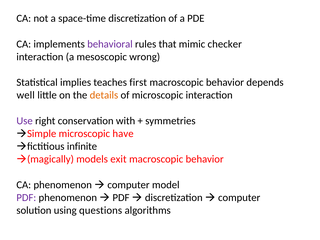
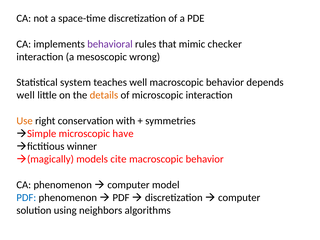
implies: implies -> system (76, 82)
teaches first: first -> well (138, 82)
Use colour: purple -> orange (25, 121)
infinite: infinite -> winner (82, 146)
exit: exit -> cite (118, 159)
PDF colour: purple -> blue (26, 198)
questions: questions -> neighbors (101, 210)
